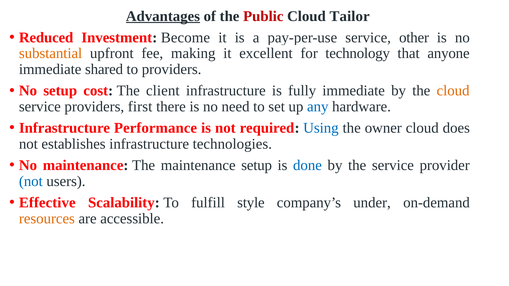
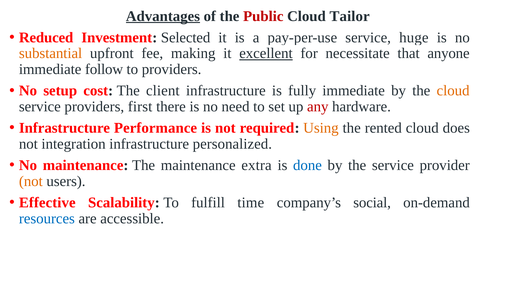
Become: Become -> Selected (186, 37)
other: other -> huge (414, 37)
excellent underline: none -> present (266, 53)
technology: technology -> necessitate (358, 53)
shared: shared -> follow (104, 69)
any colour: blue -> red (318, 107)
Using colour: blue -> orange (321, 128)
owner: owner -> rented (383, 128)
establishes: establishes -> integration (74, 144)
technologies: technologies -> personalized (232, 144)
maintenance setup: setup -> extra (256, 165)
not colour: blue -> orange (31, 181)
style: style -> time (251, 203)
under: under -> social (372, 203)
resources colour: orange -> blue (47, 219)
